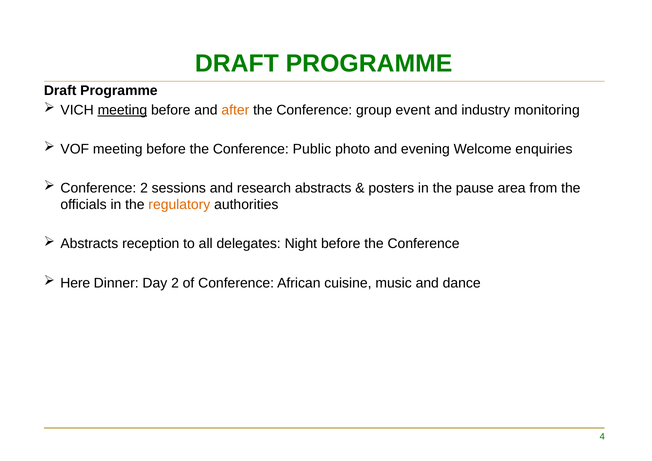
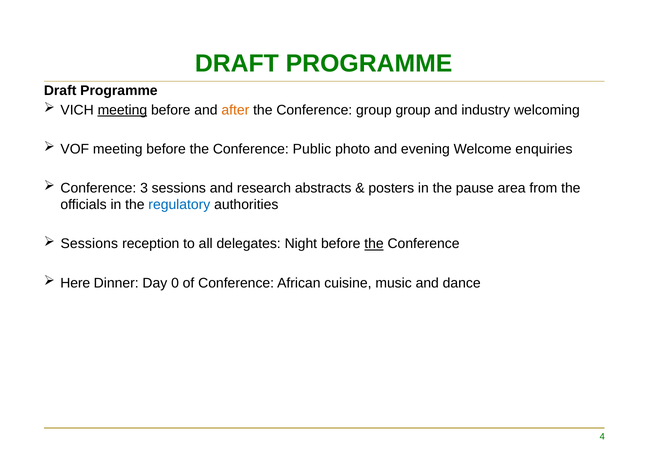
group event: event -> group (413, 110)
monitoring: monitoring -> welcoming (547, 110)
Conference 2: 2 -> 3 (144, 188)
regulatory colour: orange -> blue (179, 205)
Abstracts: Abstracts -> Sessions (89, 244)
the underline: none -> present (374, 244)
Day 2: 2 -> 0 (175, 283)
